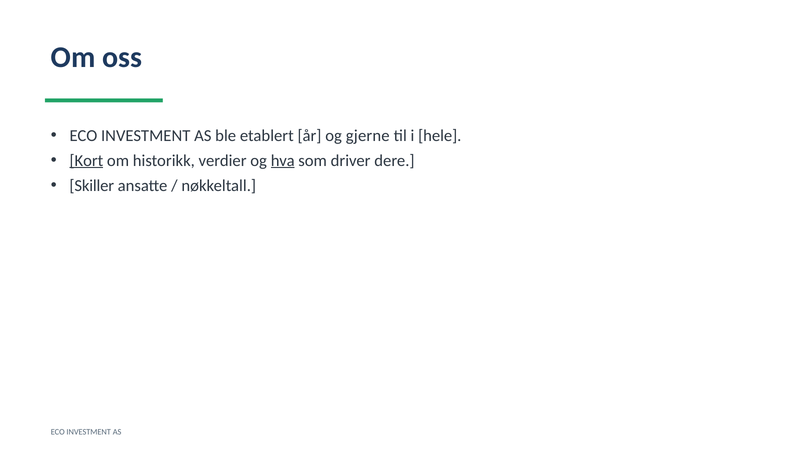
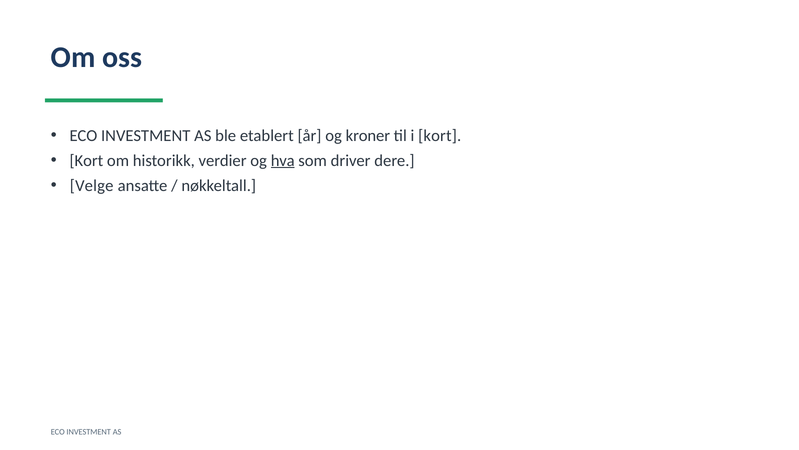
gjerne: gjerne -> kroner (368, 135)
i hele: hele -> kort (440, 135)
Kort underline: present -> none (86, 160)
Skiller: Skiller -> Velge (92, 185)
